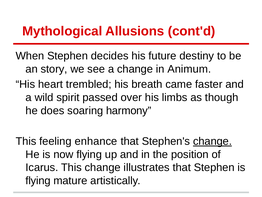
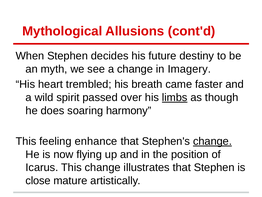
story: story -> myth (54, 69)
Animum: Animum -> Imagery (189, 69)
limbs underline: none -> present (175, 97)
flying: flying -> close (38, 180)
